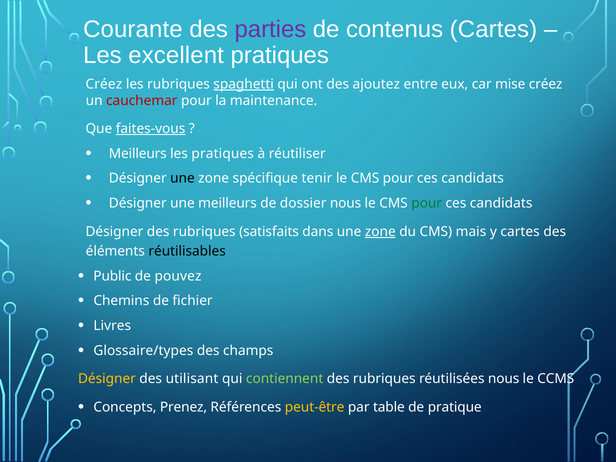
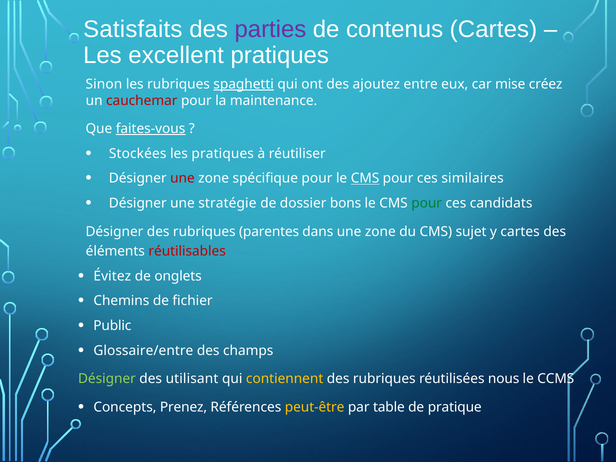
Courante: Courante -> Satisfaits (133, 29)
Créez: Créez -> Sinon (104, 84)
Meilleurs: Meilleurs -> Stockées (138, 154)
une colour: black -> red (182, 178)
spécifique tenir: tenir -> pour (317, 178)
CMS underline: none -> present (365, 178)
candidats: candidats -> similaires (473, 178)
une meilleurs: meilleurs -> stratégie (227, 203)
dossier nous: nous -> bons (346, 203)
satisfaits: satisfaits -> parentes (269, 232)
zone underline: present -> none (380, 232)
mais: mais -> sujet (471, 232)
réutilisables colour: black -> red (187, 251)
Public: Public -> Évitez (112, 276)
pouvez: pouvez -> onglets (178, 276)
Livres: Livres -> Public (112, 326)
Glossaire/types: Glossaire/types -> Glossaire/entre (143, 351)
Désigner colour: yellow -> light green (107, 379)
contiennent colour: light green -> yellow (285, 379)
